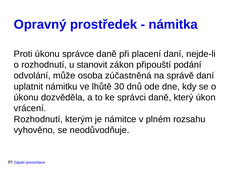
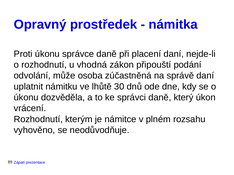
stanovit: stanovit -> vhodná (92, 65)
